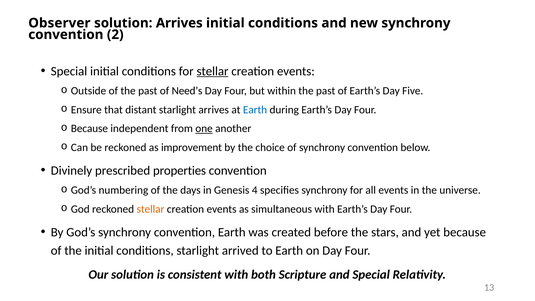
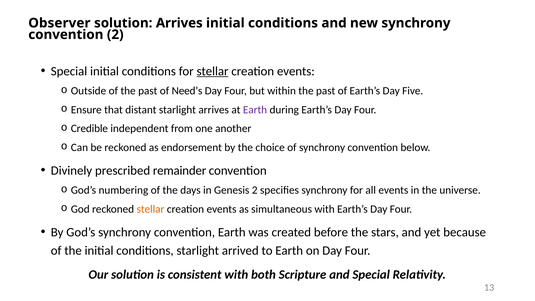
Earth colour: blue -> purple (255, 110)
Because: Because -> Credible (89, 129)
one underline: present -> none (204, 129)
improvement: improvement -> endorsement (192, 147)
properties: properties -> remainder (180, 171)
Genesis 4: 4 -> 2 (255, 190)
